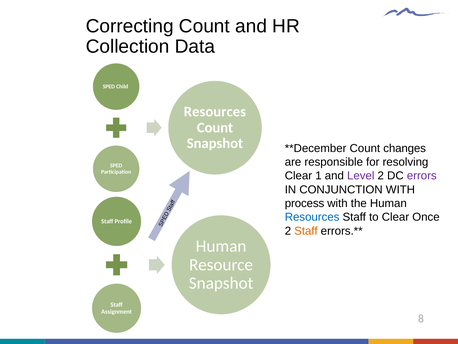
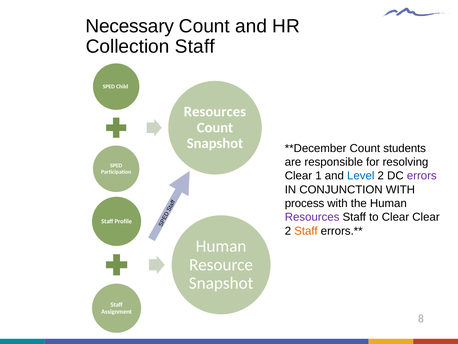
Correcting: Correcting -> Necessary (130, 26)
Collection Data: Data -> Staff (195, 47)
changes: changes -> students (405, 148)
Level colour: purple -> blue (361, 176)
Resources colour: blue -> purple (312, 217)
Clear Once: Once -> Clear (426, 217)
